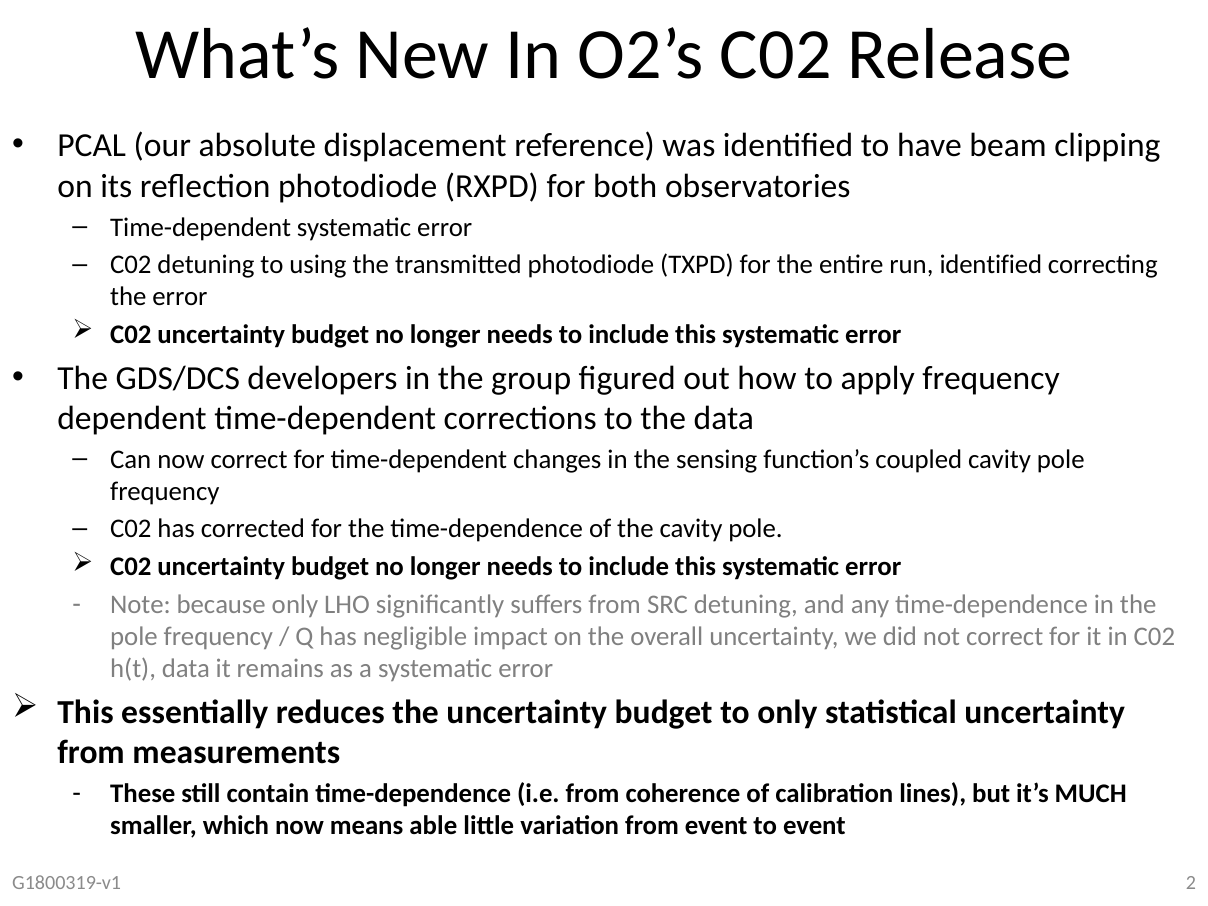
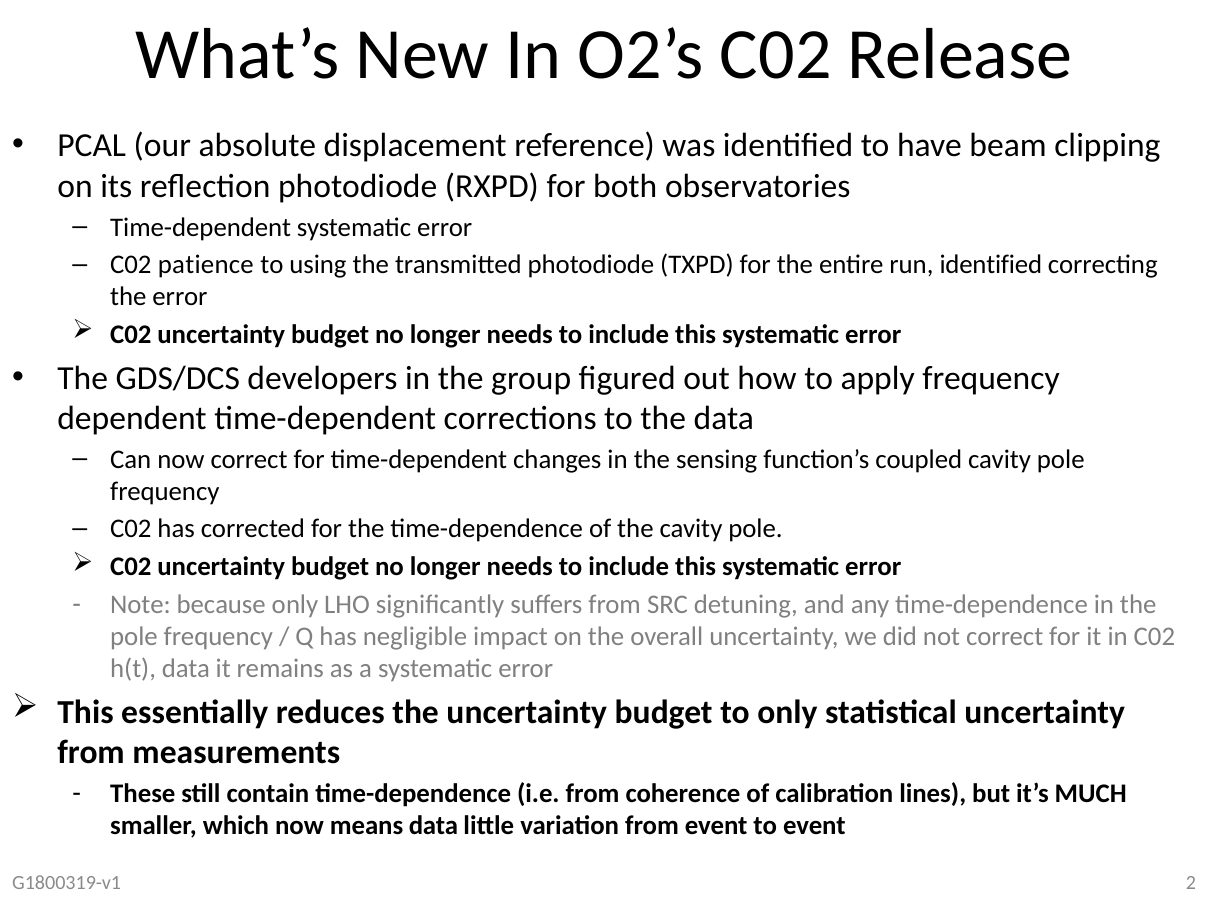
C02 detuning: detuning -> patience (206, 265)
means able: able -> data (433, 826)
